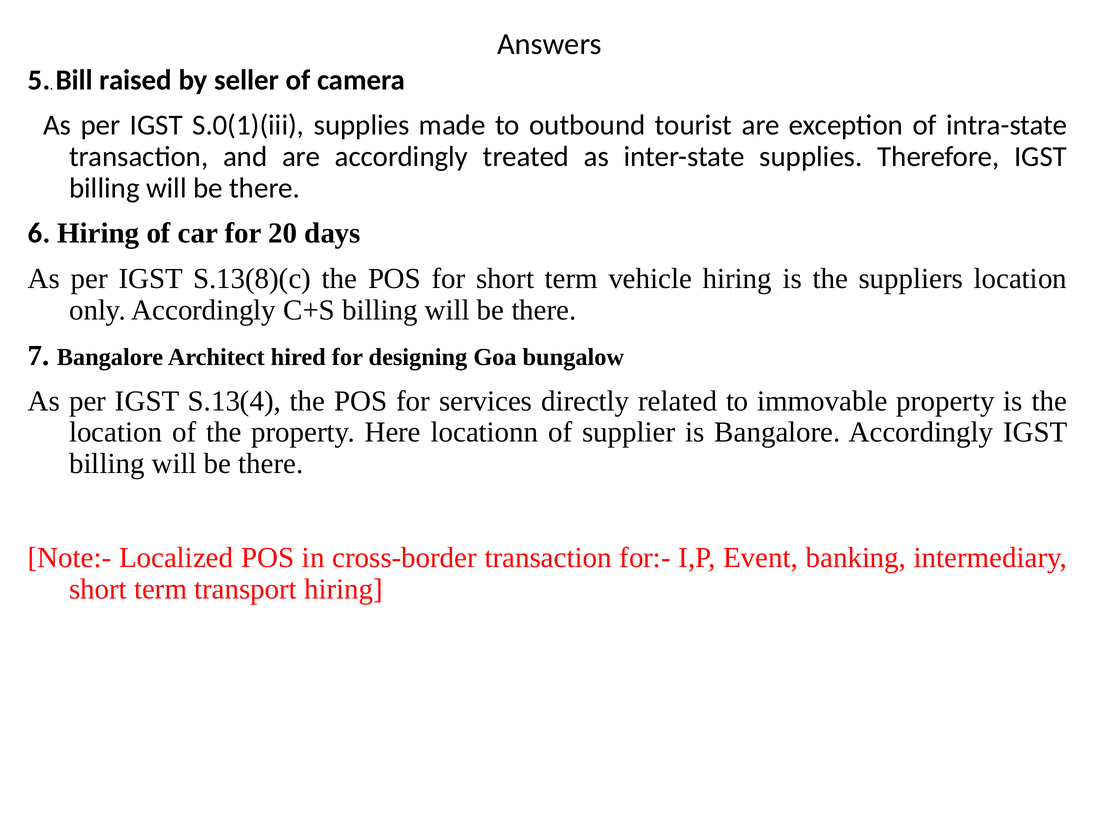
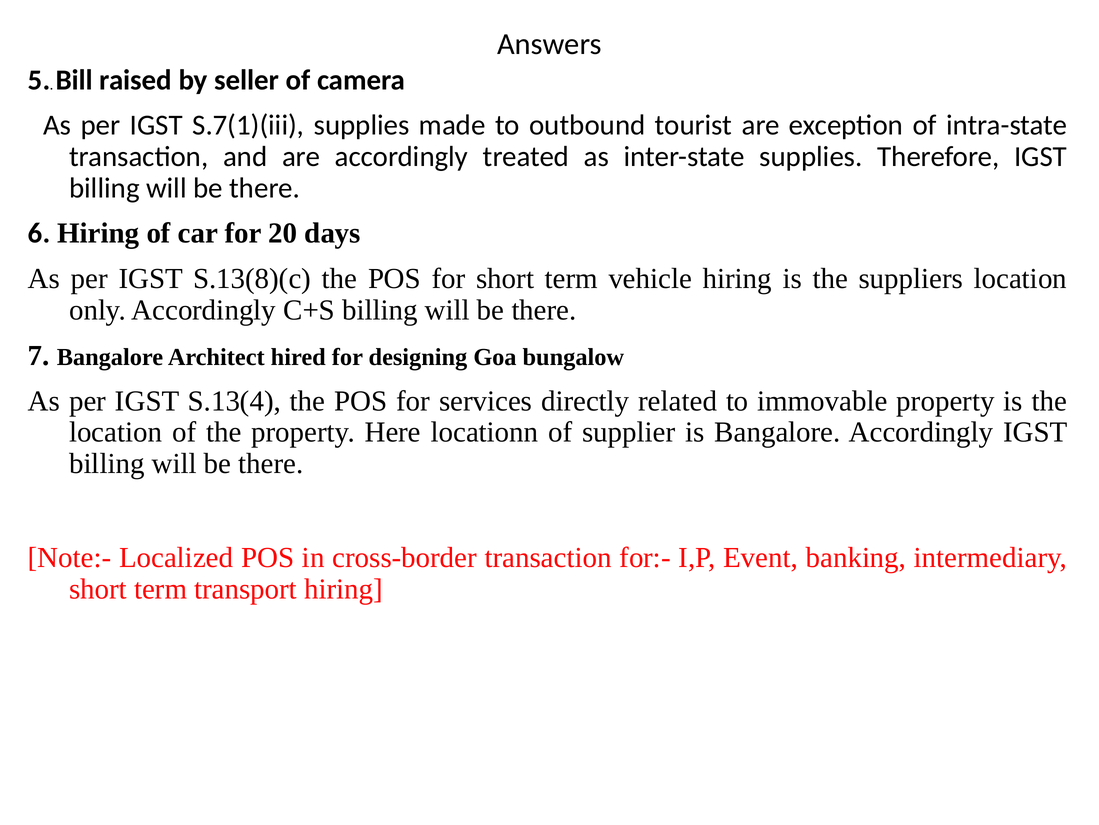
S.0(1)(iii: S.0(1)(iii -> S.7(1)(iii (248, 125)
